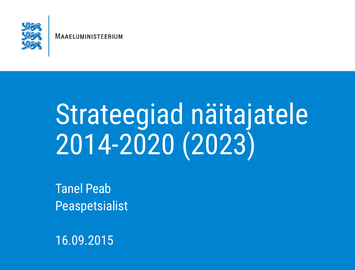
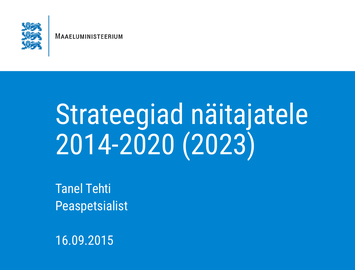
Peab: Peab -> Tehti (98, 189)
